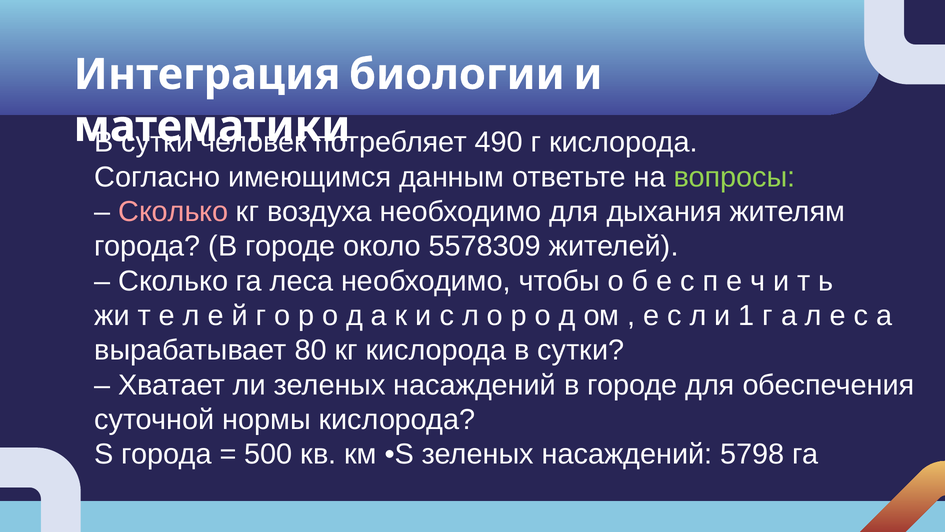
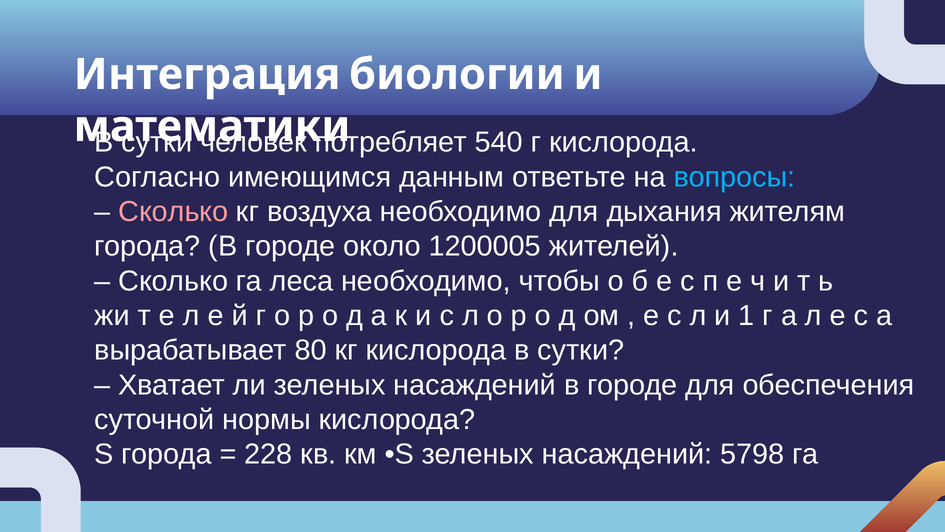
490: 490 -> 540 (499, 142)
вопросы colour: light green -> light blue (734, 177)
5578309: 5578309 -> 1200005 (485, 246)
500: 500 -> 228 (268, 454)
